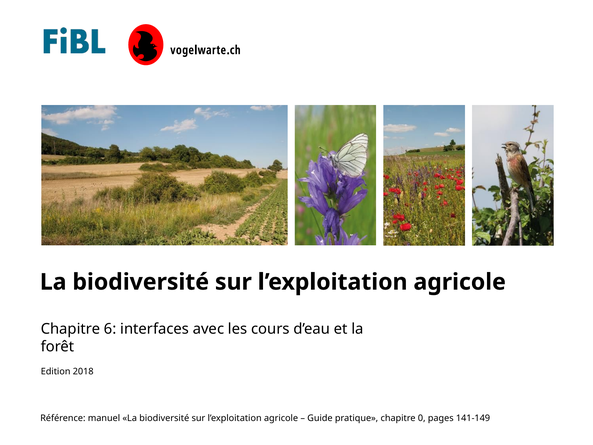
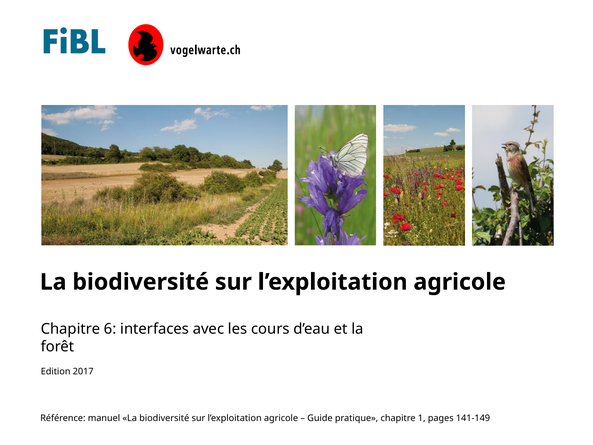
2018: 2018 -> 2017 (83, 371)
0: 0 -> 1 (422, 418)
